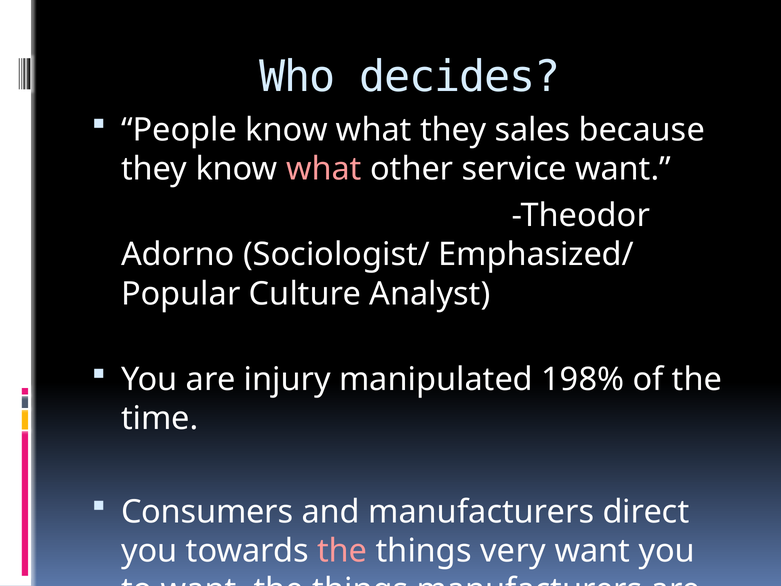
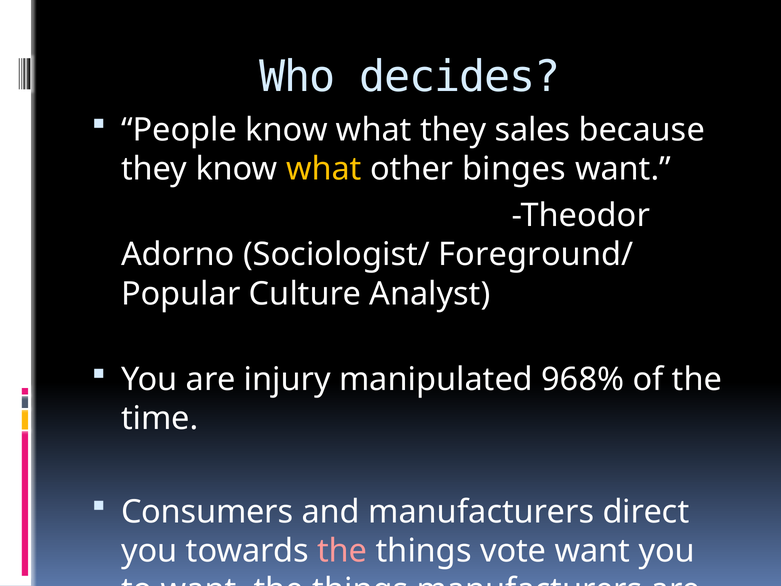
what colour: pink -> yellow (324, 169)
service: service -> binges (514, 169)
Emphasized/: Emphasized/ -> Foreground/ (536, 255)
198%: 198% -> 968% (583, 379)
very: very -> vote (513, 551)
